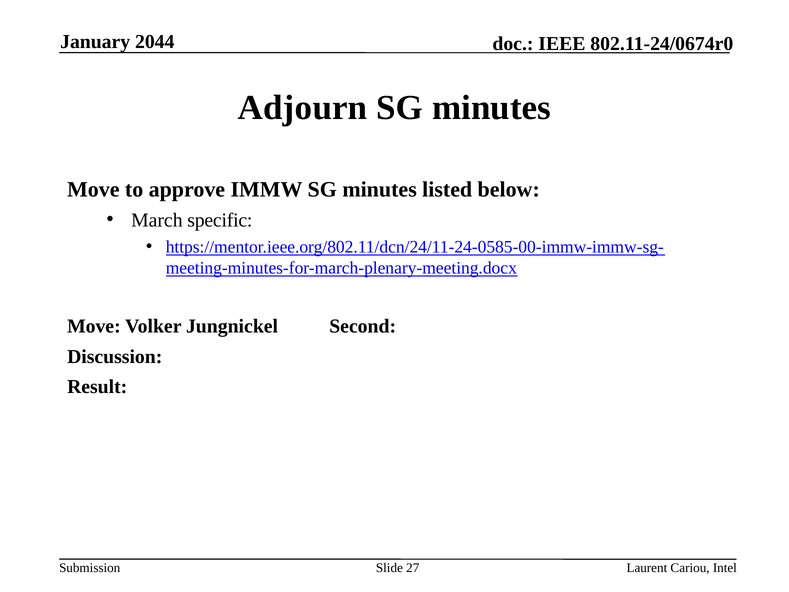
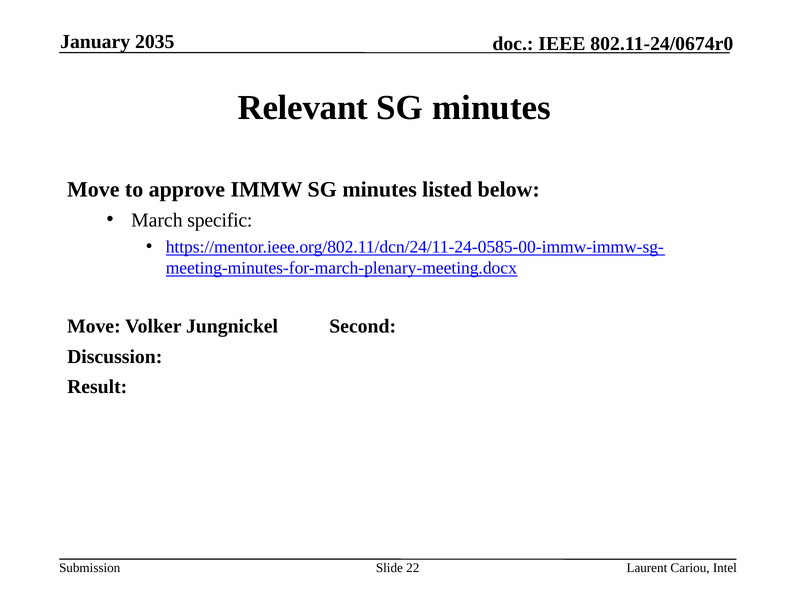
2044: 2044 -> 2035 (155, 42)
Adjourn: Adjourn -> Relevant (303, 108)
27: 27 -> 22 (413, 568)
